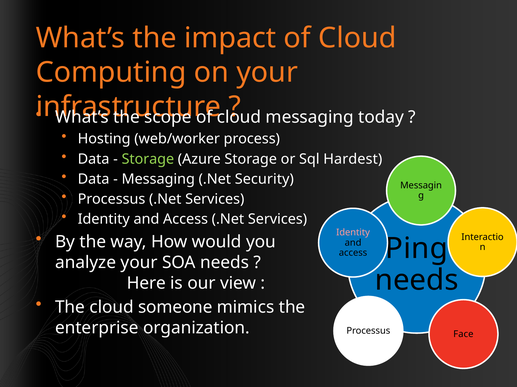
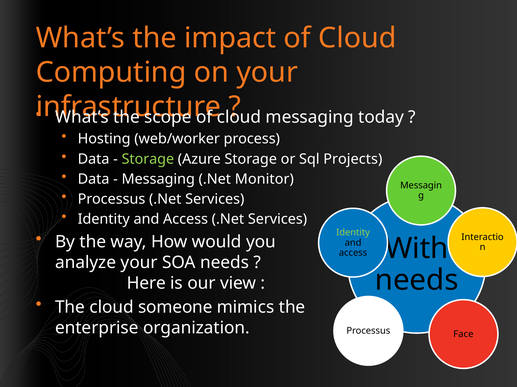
Hardest: Hardest -> Projects (353, 159)
Security: Security -> Monitor (264, 179)
Identity colour: pink -> light green (353, 233)
Ping: Ping -> With (417, 249)
